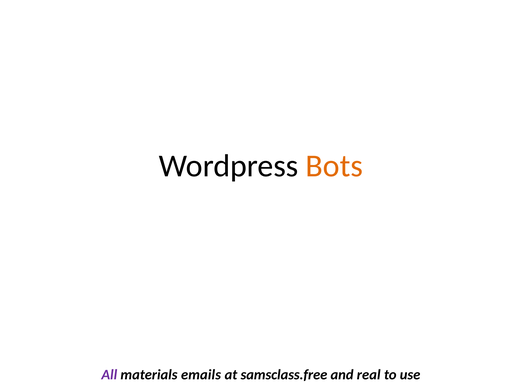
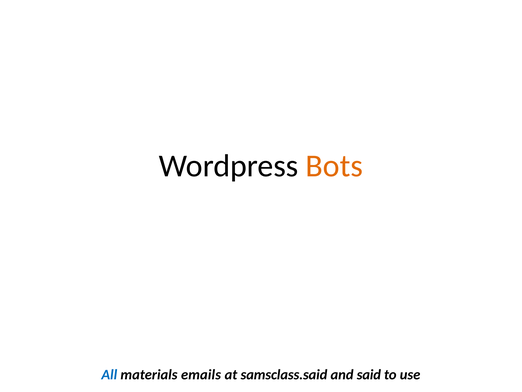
All colour: purple -> blue (109, 374)
samsclass.free: samsclass.free -> samsclass.said (284, 374)
real: real -> said (369, 374)
